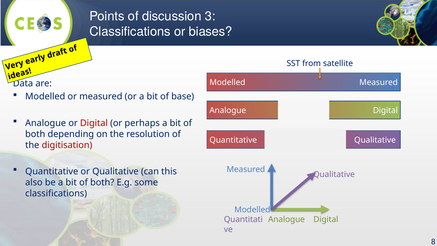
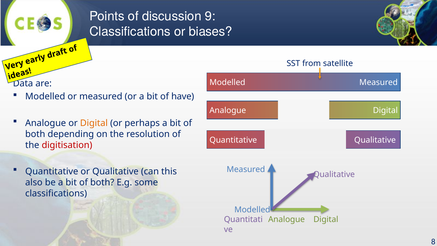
3: 3 -> 9 (210, 16)
base: base -> have (183, 97)
Digital colour: red -> orange (94, 123)
